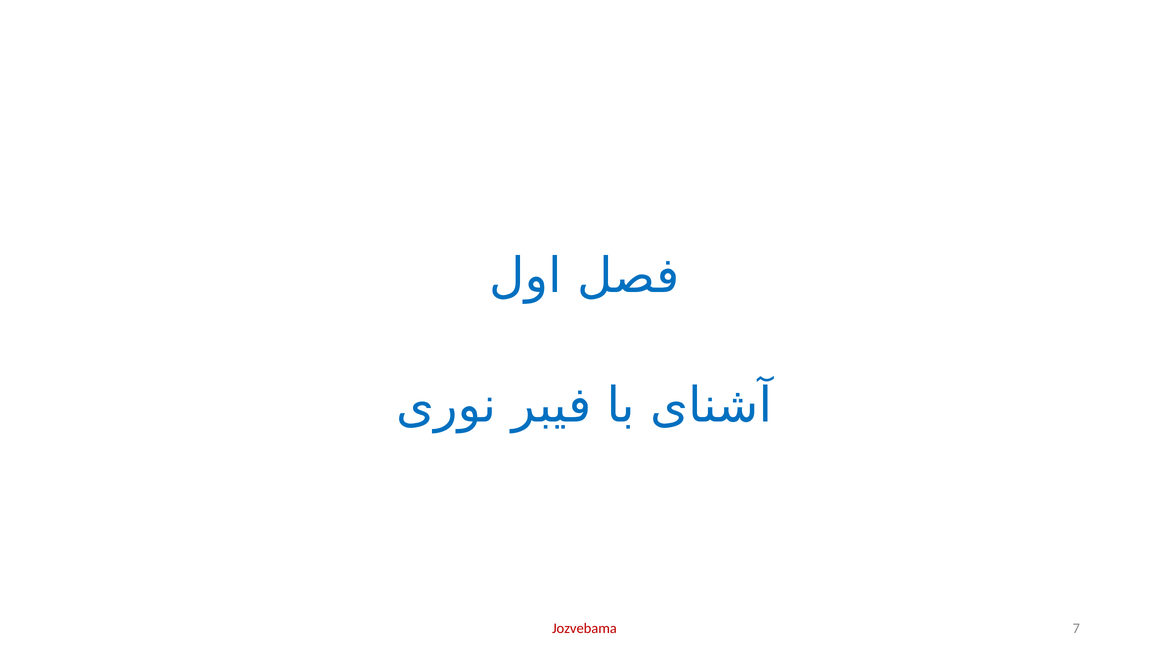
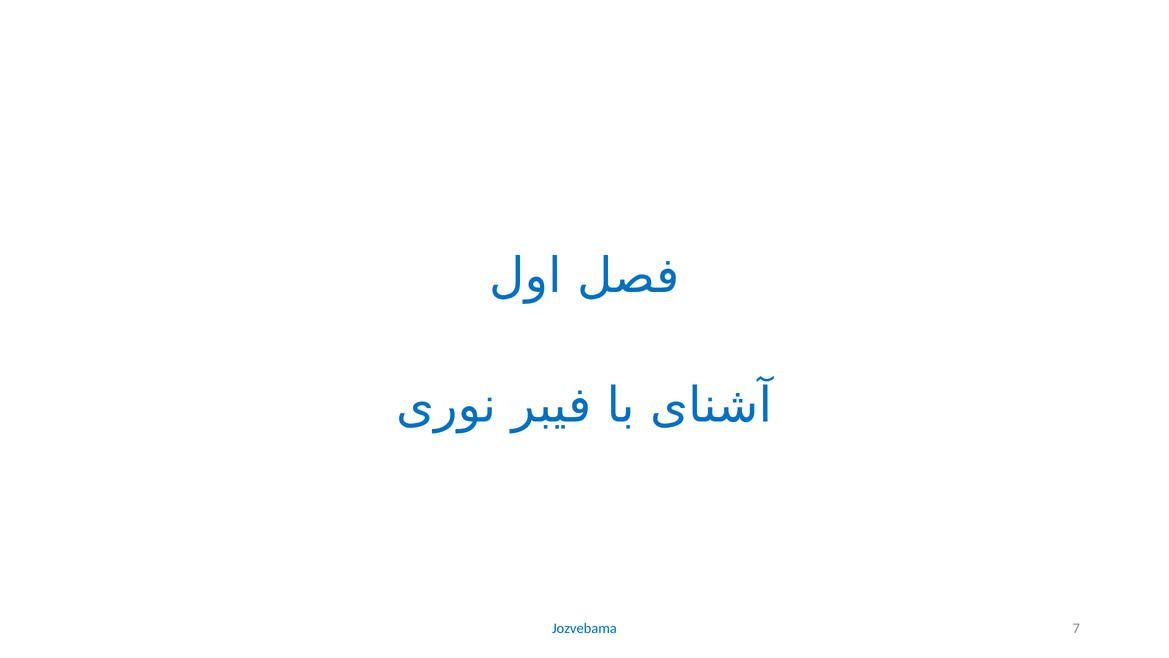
Jozvebama colour: red -> blue (584, 628)
